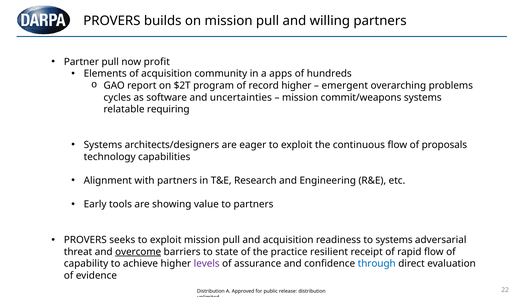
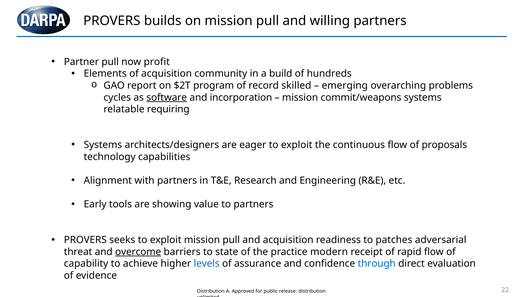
apps: apps -> build (281, 74)
record higher: higher -> skilled (296, 86)
emergent: emergent -> emerging (345, 86)
software underline: none -> present (167, 98)
uncertainties: uncertainties -> incorporation (241, 98)
to systems: systems -> patches (394, 240)
resilient: resilient -> modern (329, 252)
levels colour: purple -> blue (207, 264)
